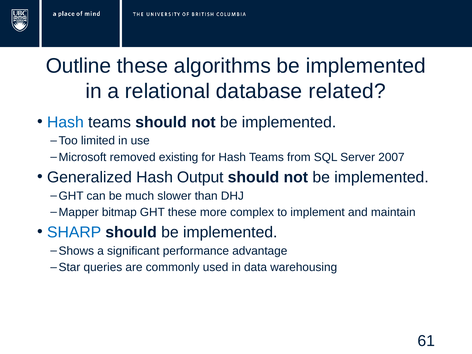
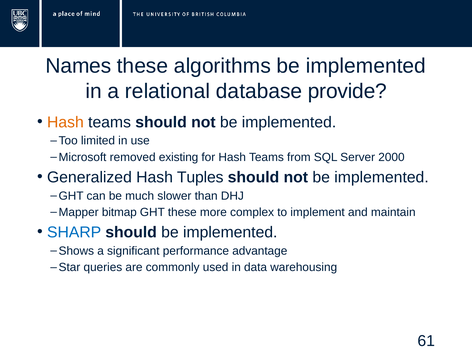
Outline: Outline -> Names (78, 66)
related: related -> provide (347, 91)
Hash colour: blue -> orange (65, 122)
2007: 2007 -> 2000 (391, 157)
Output: Output -> Tuples (200, 177)
